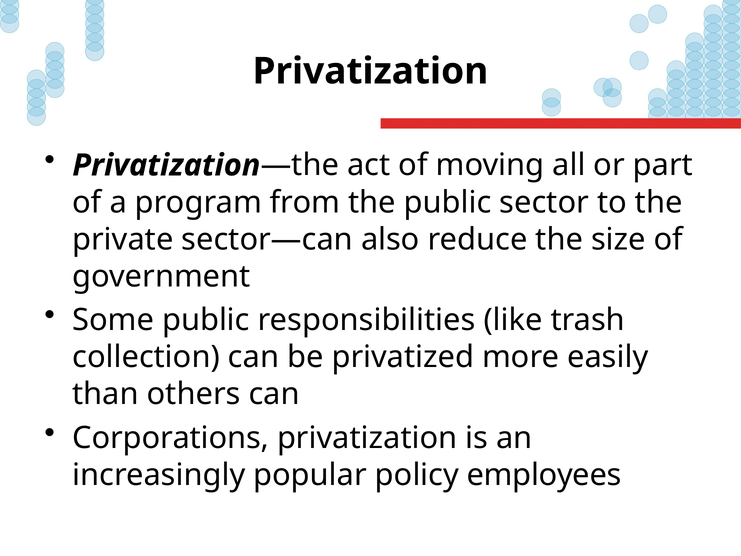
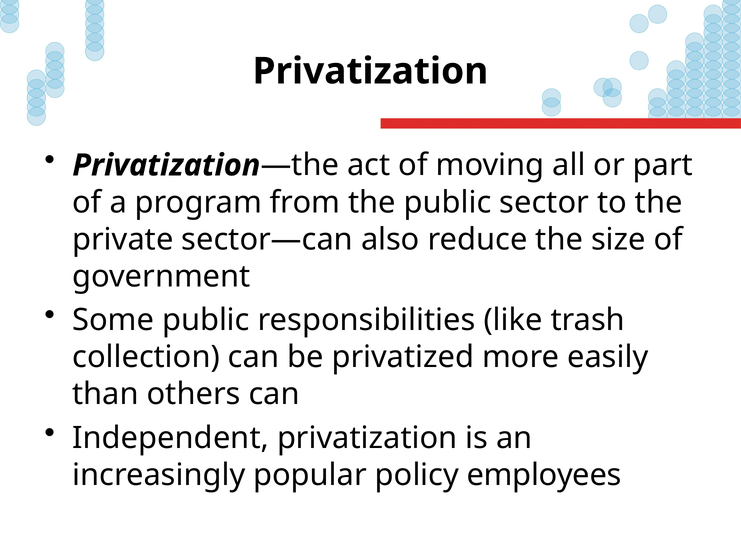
Corporations: Corporations -> Independent (171, 438)
